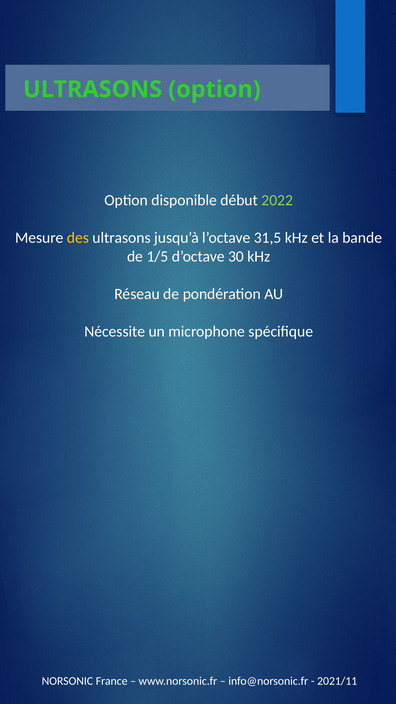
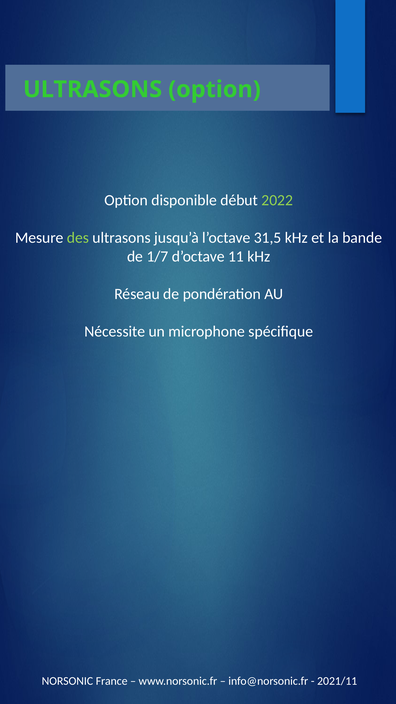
des colour: yellow -> light green (78, 238)
1/5: 1/5 -> 1/7 (157, 257)
30: 30 -> 11 (236, 257)
